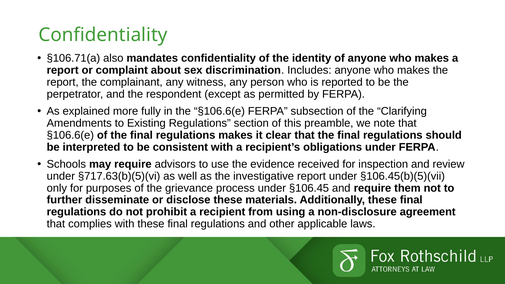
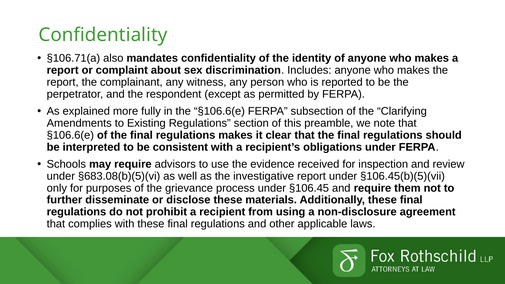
§717.63(b)(5)(vi: §717.63(b)(5)(vi -> §683.08(b)(5)(vi (119, 176)
